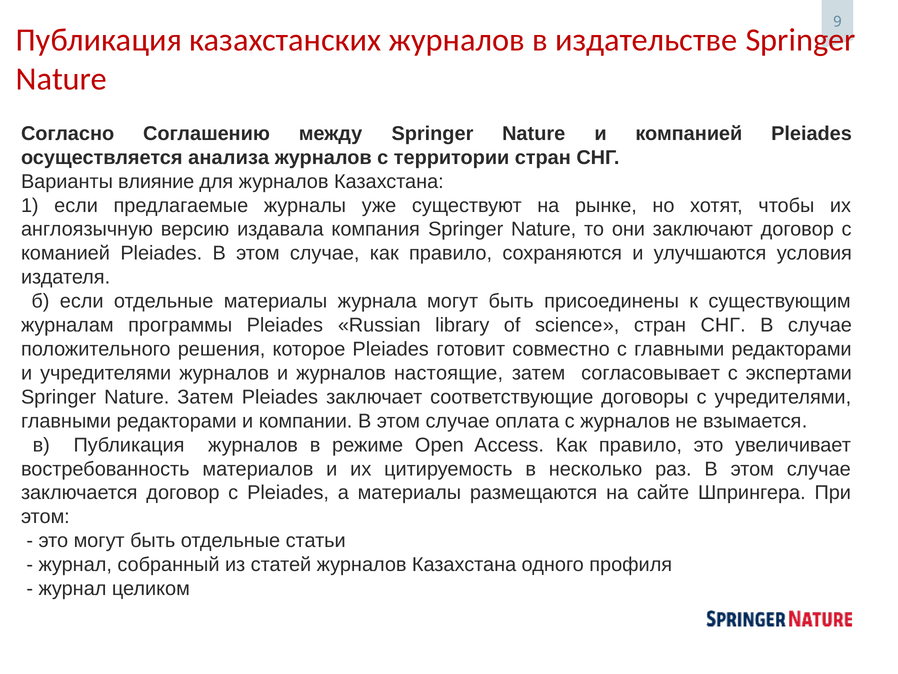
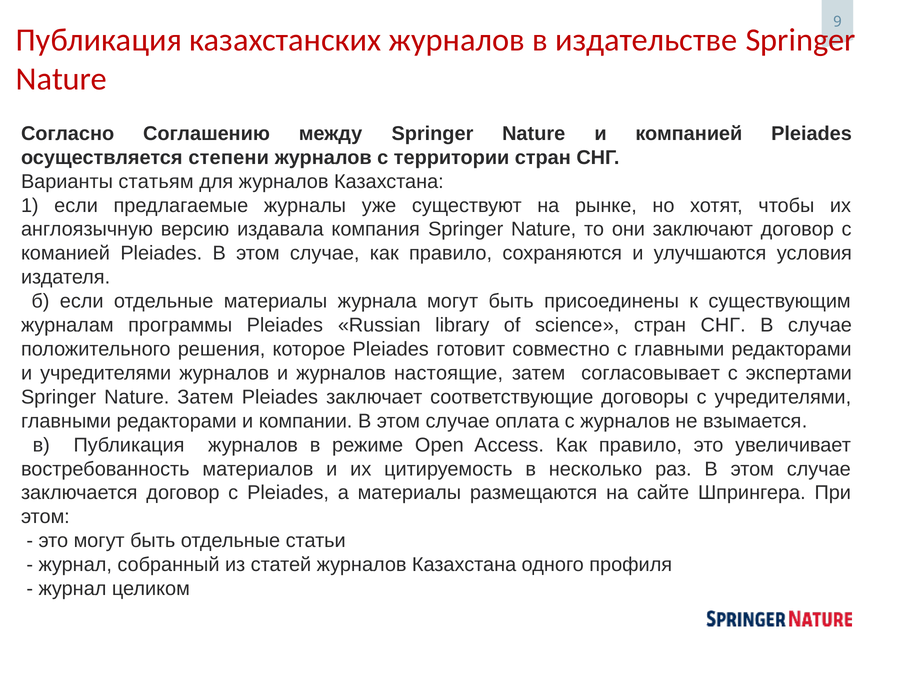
анализа: анализа -> степени (229, 157)
влияние: влияние -> статьям (156, 181)
